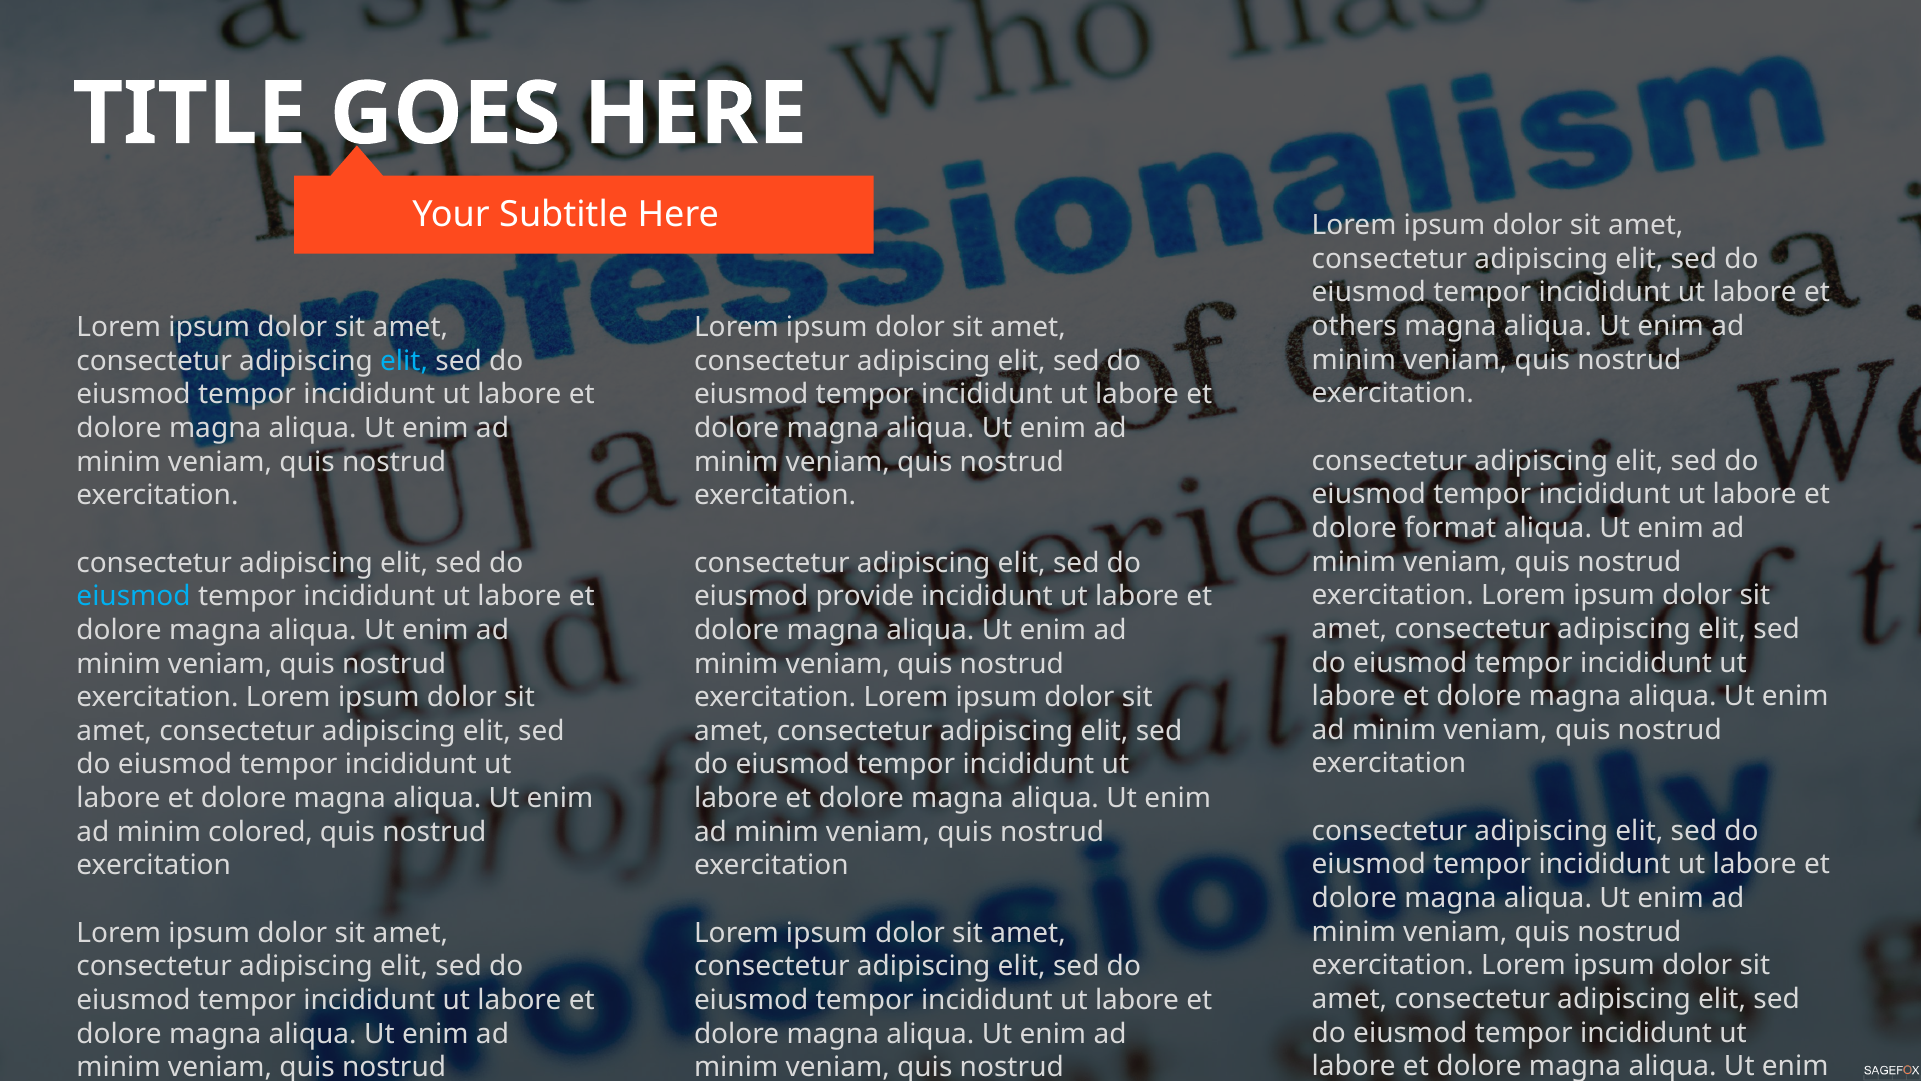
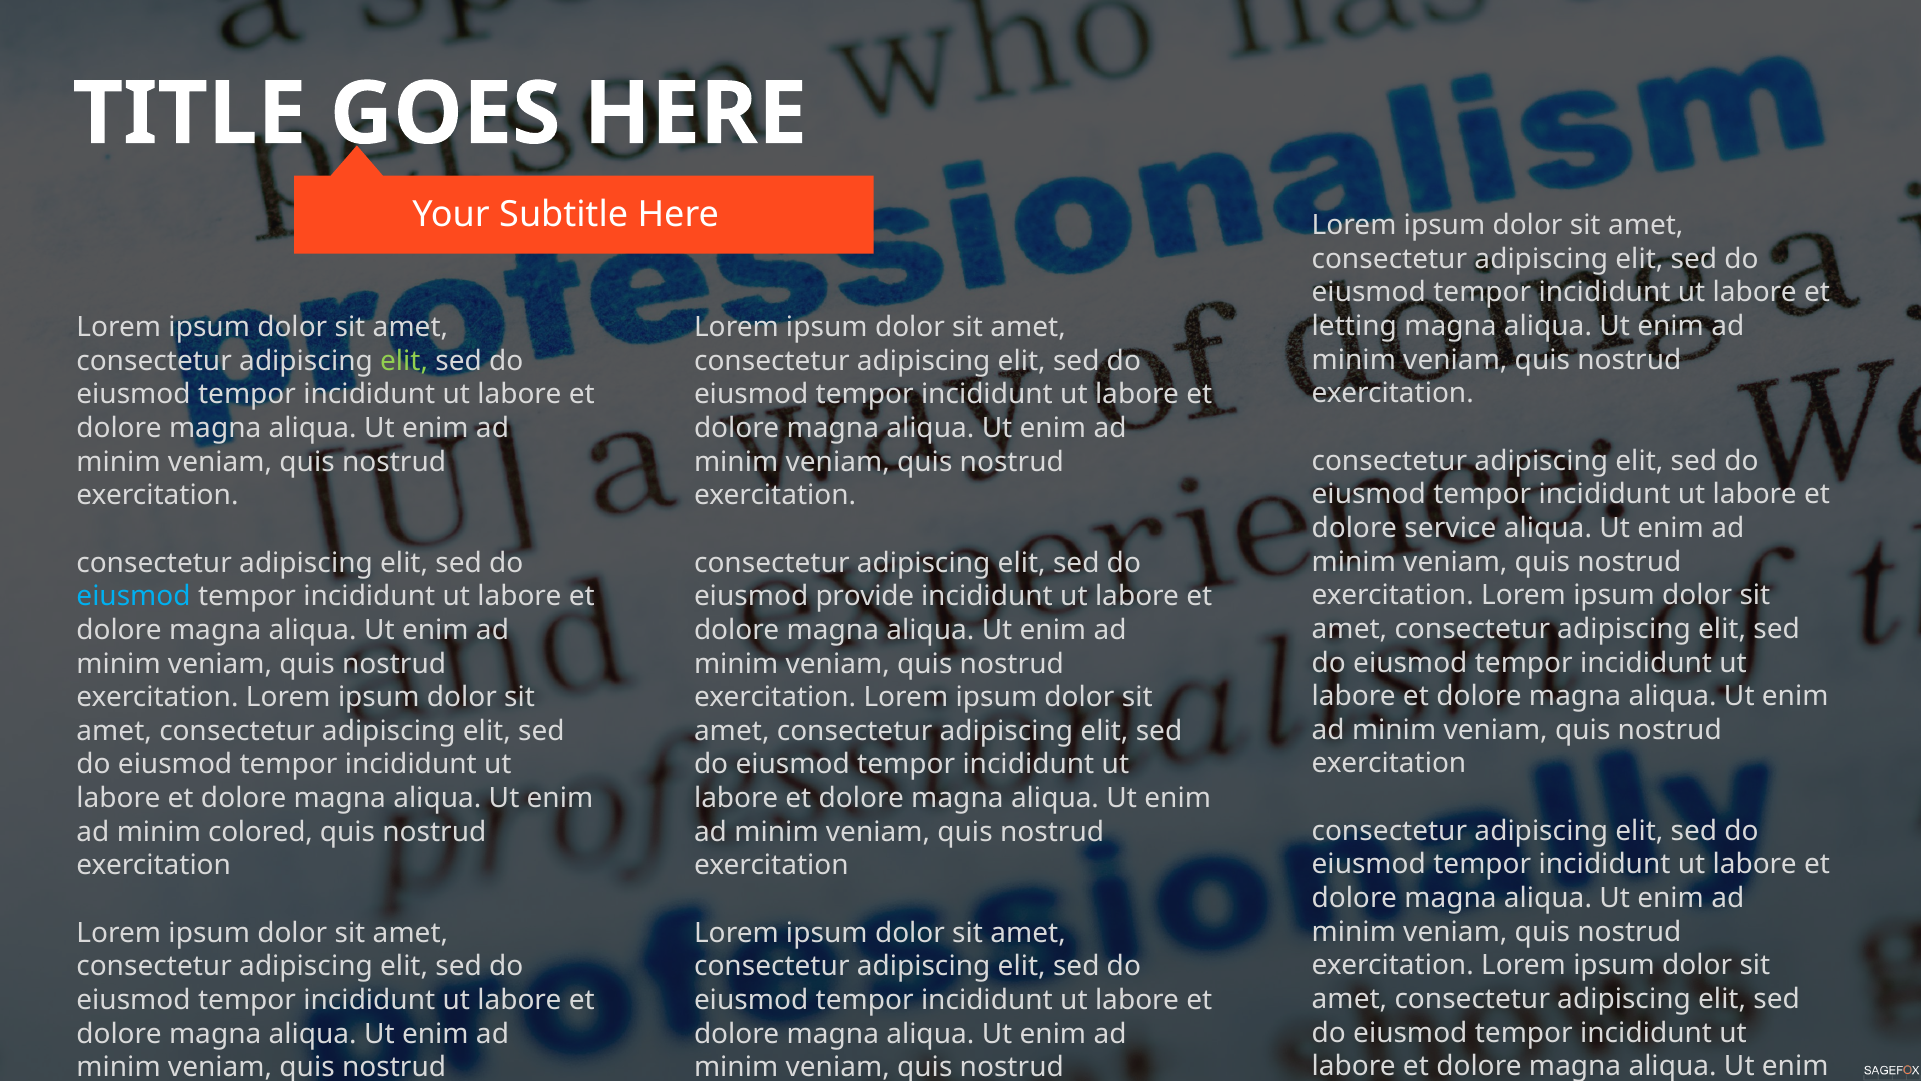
others: others -> letting (1354, 326)
elit colour: light blue -> light green (404, 361)
format: format -> service (1450, 528)
